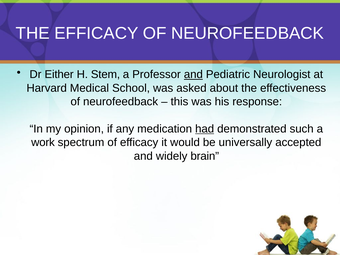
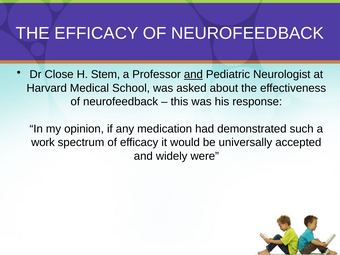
Either: Either -> Close (59, 74)
had underline: present -> none (205, 129)
brain: brain -> were (205, 156)
